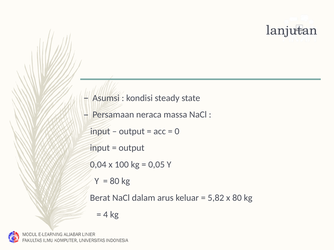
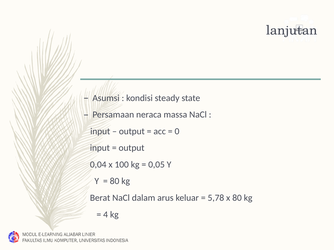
5,82: 5,82 -> 5,78 (216, 198)
